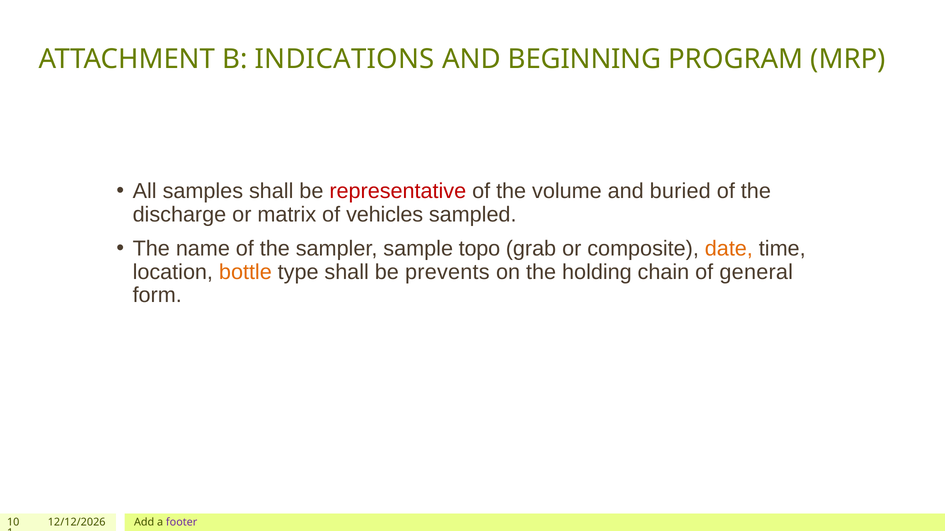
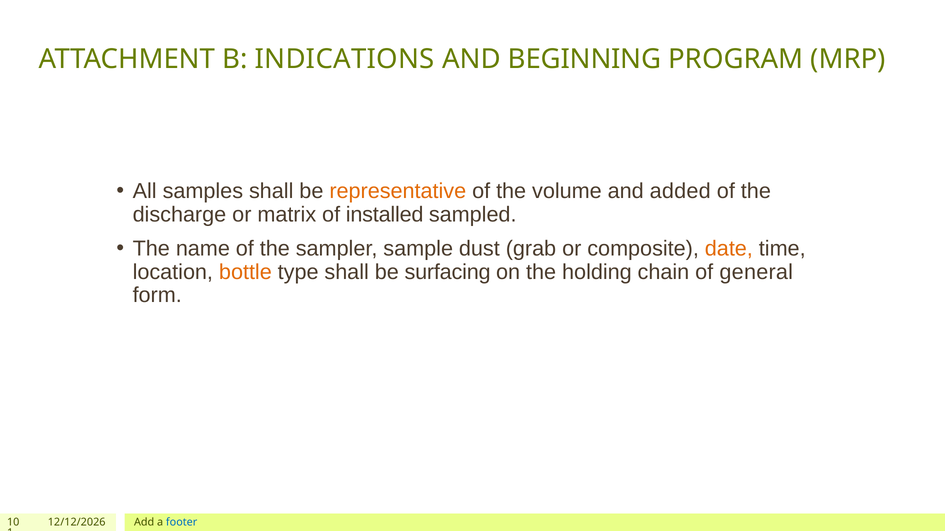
representative colour: red -> orange (398, 191)
buried: buried -> added (680, 191)
vehicles: vehicles -> installed (385, 215)
topo: topo -> dust (479, 249)
prevents: prevents -> surfacing (448, 272)
footer colour: purple -> blue (182, 523)
